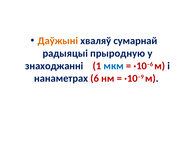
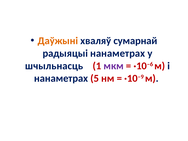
радыяцыі прыродную: прыродную -> нанаметрах (118, 53)
знаходжанні: знаходжанні -> шчыльнасць (54, 66)
мкм colour: blue -> purple (114, 66)
6: 6 -> 5 (95, 78)
